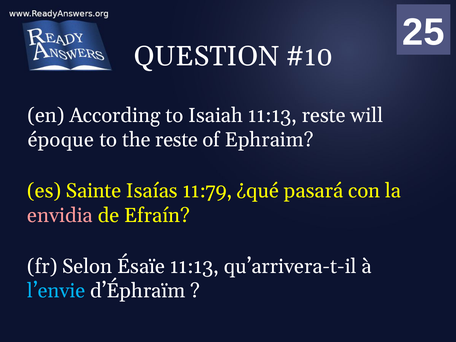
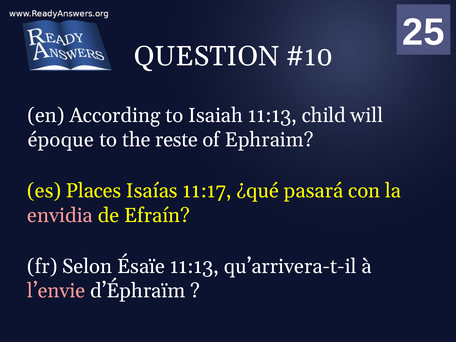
11:13 reste: reste -> child (324, 115)
Sainte: Sainte -> Places (94, 191)
11:79: 11:79 -> 11:17 (207, 191)
l’envie colour: light blue -> pink (56, 291)
